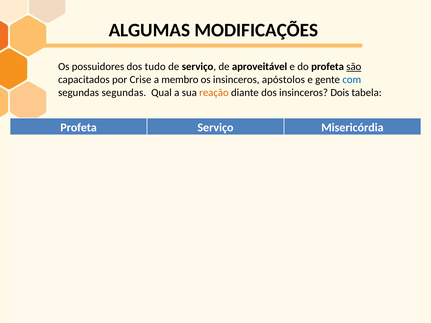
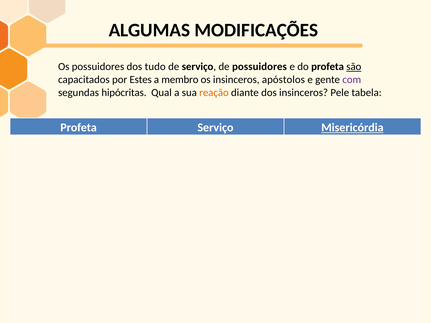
de aproveitável: aproveitável -> possuidores (259, 67)
por Crise: Crise -> Estes (141, 80)
com colour: blue -> purple (352, 80)
segundas segundas: segundas -> hipócritas (124, 93)
insinceros Dois: Dois -> Pele (340, 93)
Misericórdia underline: none -> present (352, 128)
